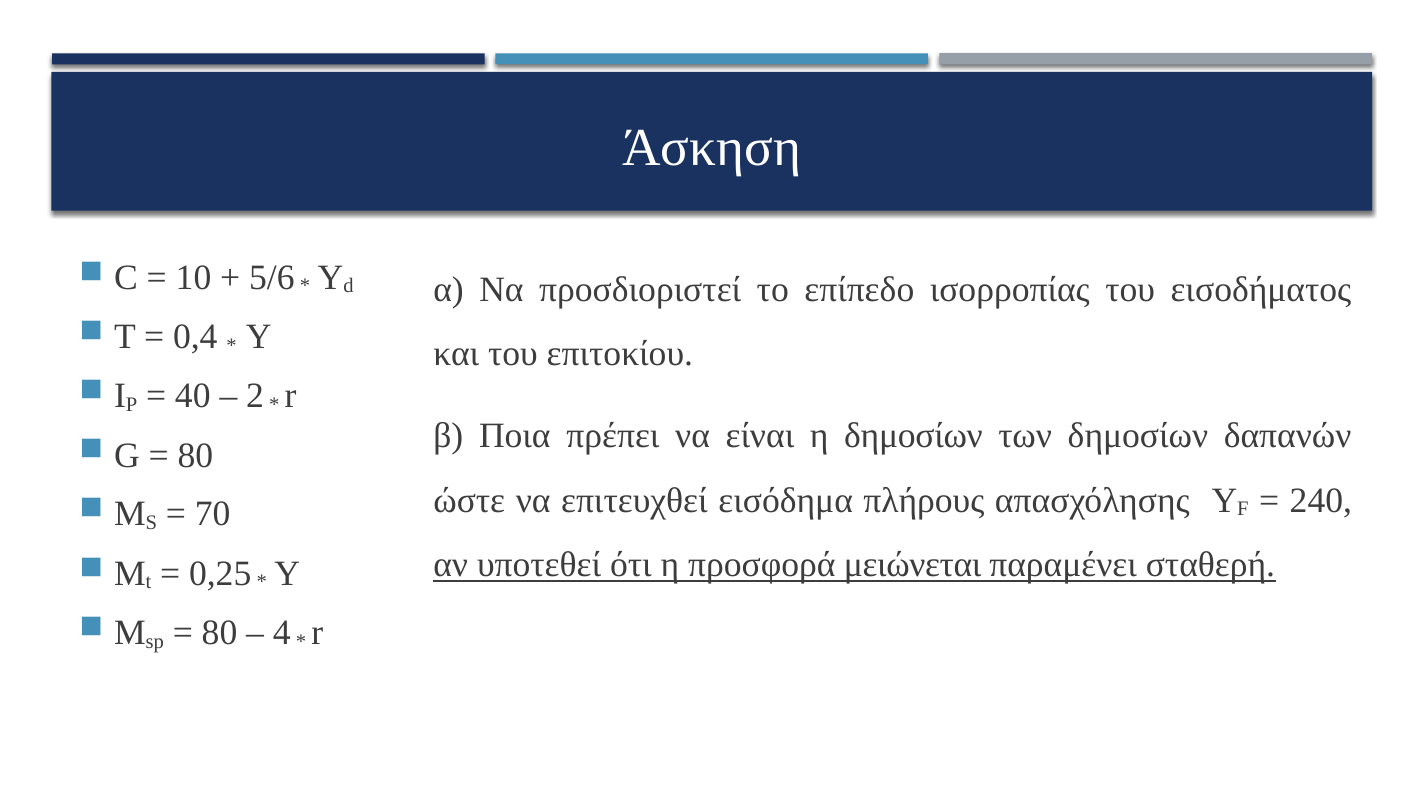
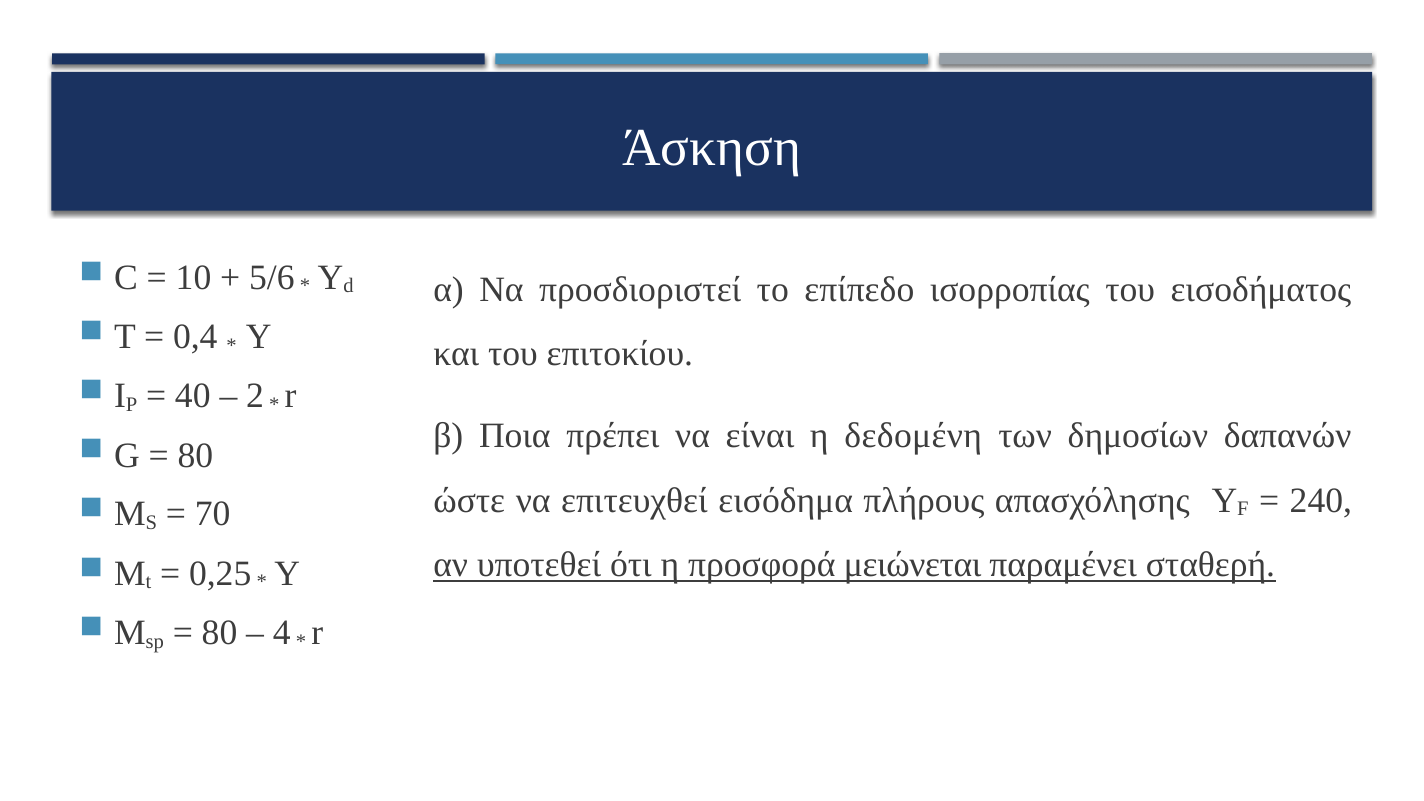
η δημοσίων: δημοσίων -> δεδομένη (913, 436)
